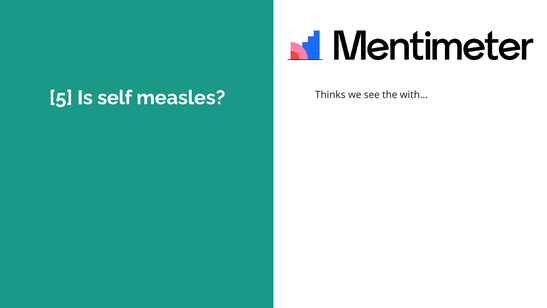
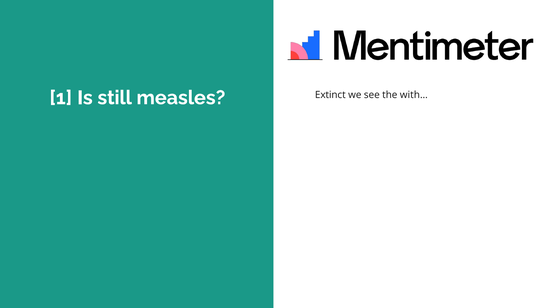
5: 5 -> 1 (61, 98)
self: self -> still (115, 98)
Thinks: Thinks -> Extinct (330, 95)
